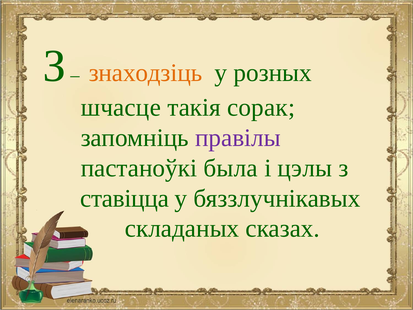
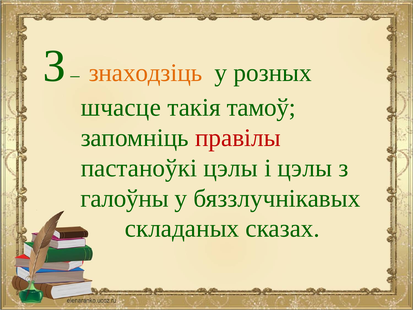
сорак: сорак -> тамоў (261, 107)
правілы colour: purple -> red (238, 138)
пастаноўкі была: была -> цэлы (231, 168)
ставіцца: ставіцца -> галоўны (125, 198)
